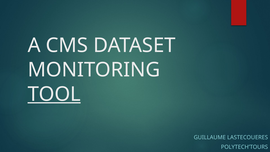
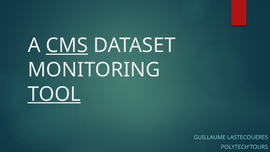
CMS underline: none -> present (67, 45)
